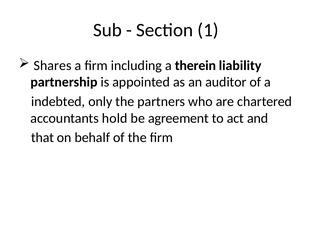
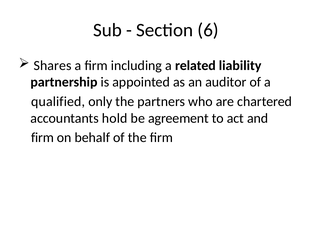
1: 1 -> 6 (208, 30)
therein: therein -> related (195, 65)
indebted: indebted -> qualified (58, 102)
that: that -> firm (43, 138)
